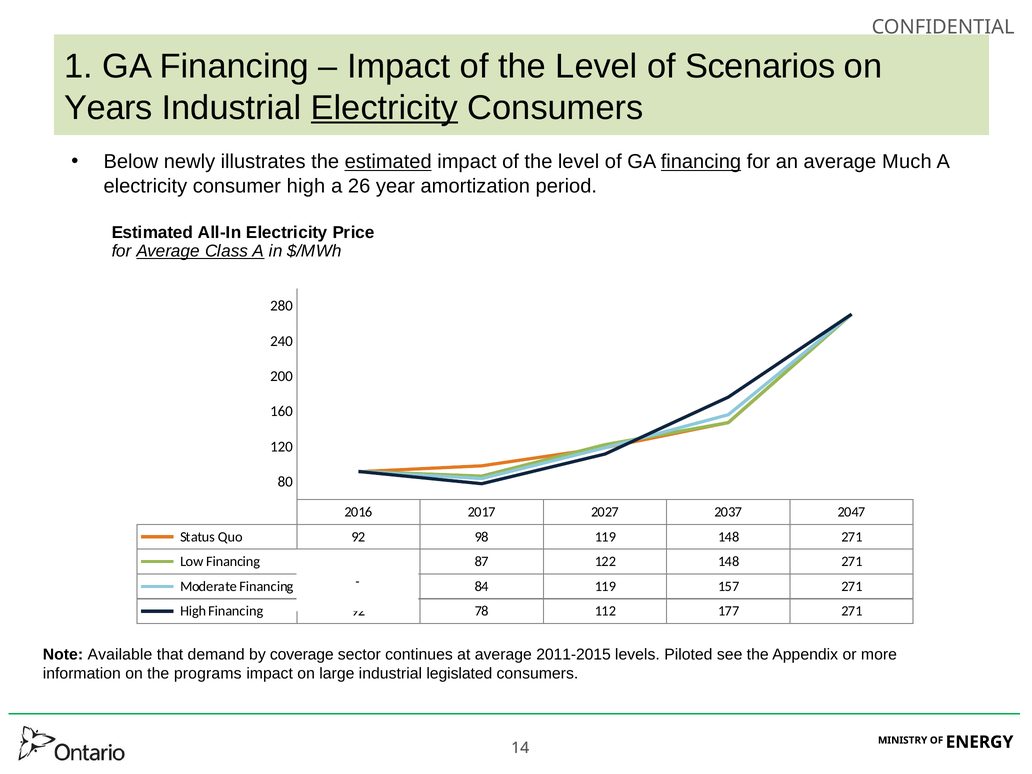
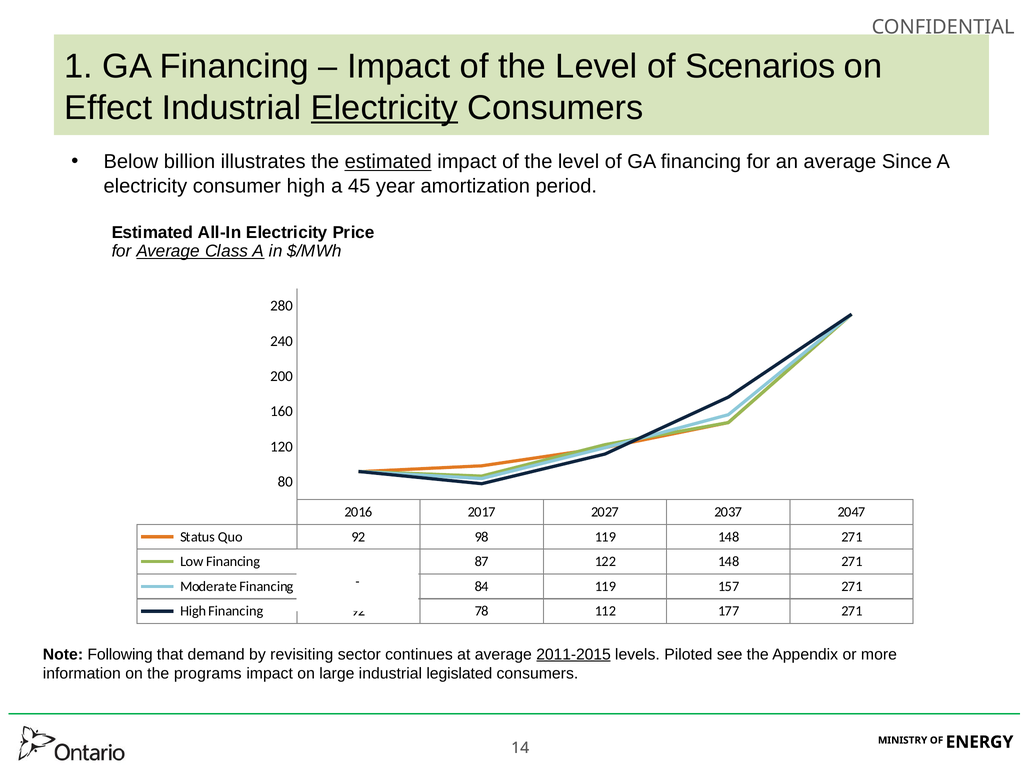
Years: Years -> Effect (108, 108)
newly: newly -> billion (189, 162)
financing underline: present -> none (701, 162)
Much: Much -> Since (907, 162)
26: 26 -> 45 (359, 186)
Available: Available -> Following (120, 654)
coverage: coverage -> revisiting (302, 654)
2011-2015 underline: none -> present (574, 654)
